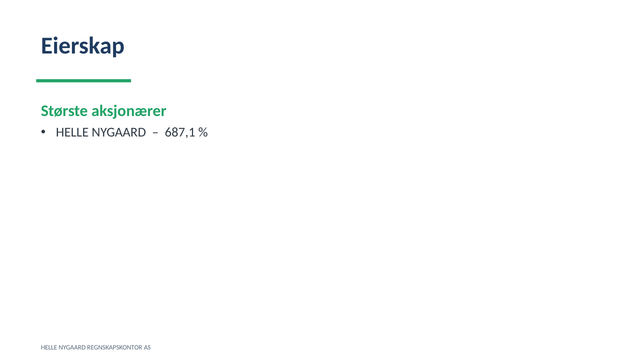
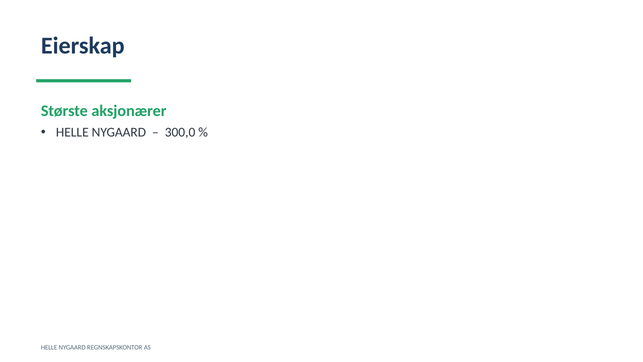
687,1: 687,1 -> 300,0 (180, 132)
